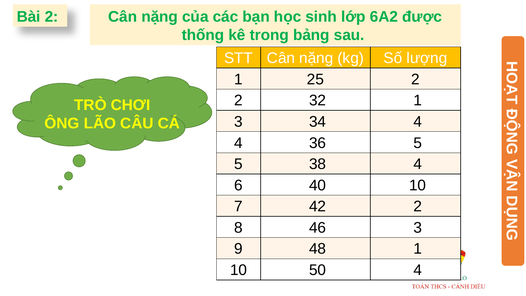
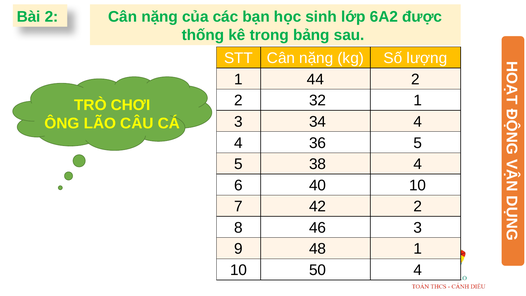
25: 25 -> 44 (315, 79)
